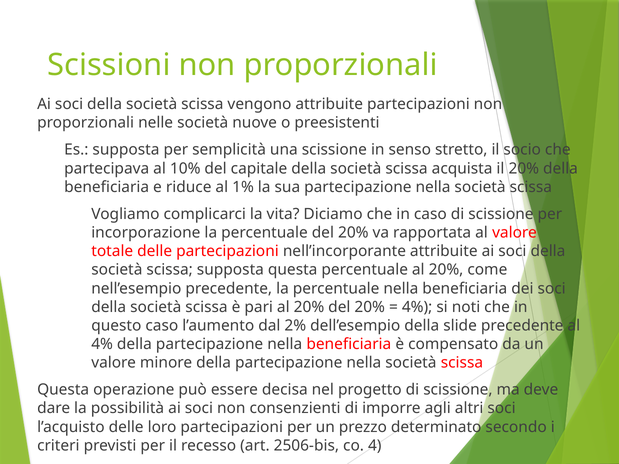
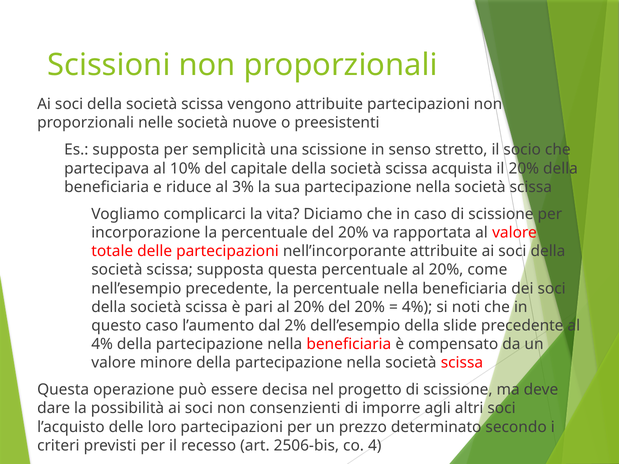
1%: 1% -> 3% (243, 187)
